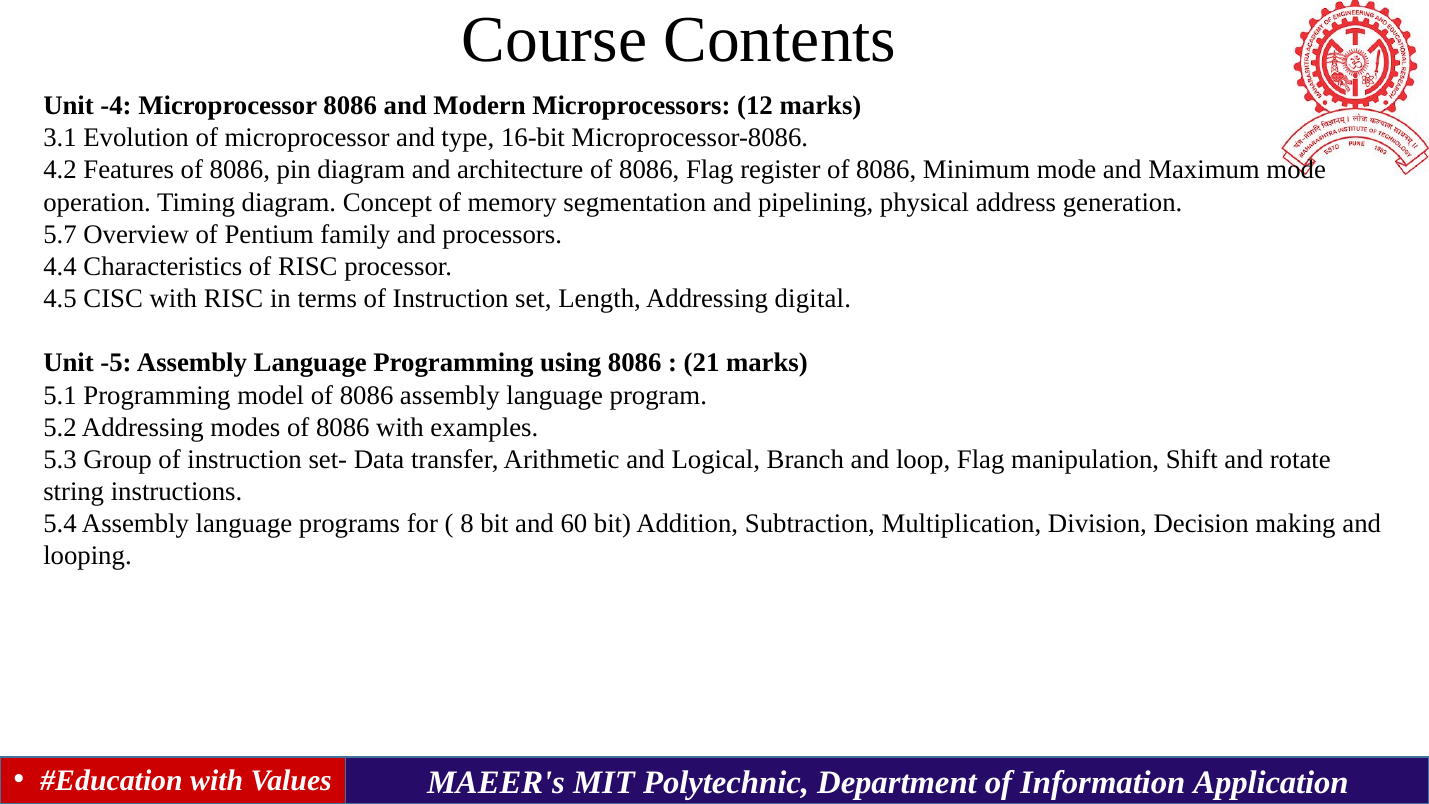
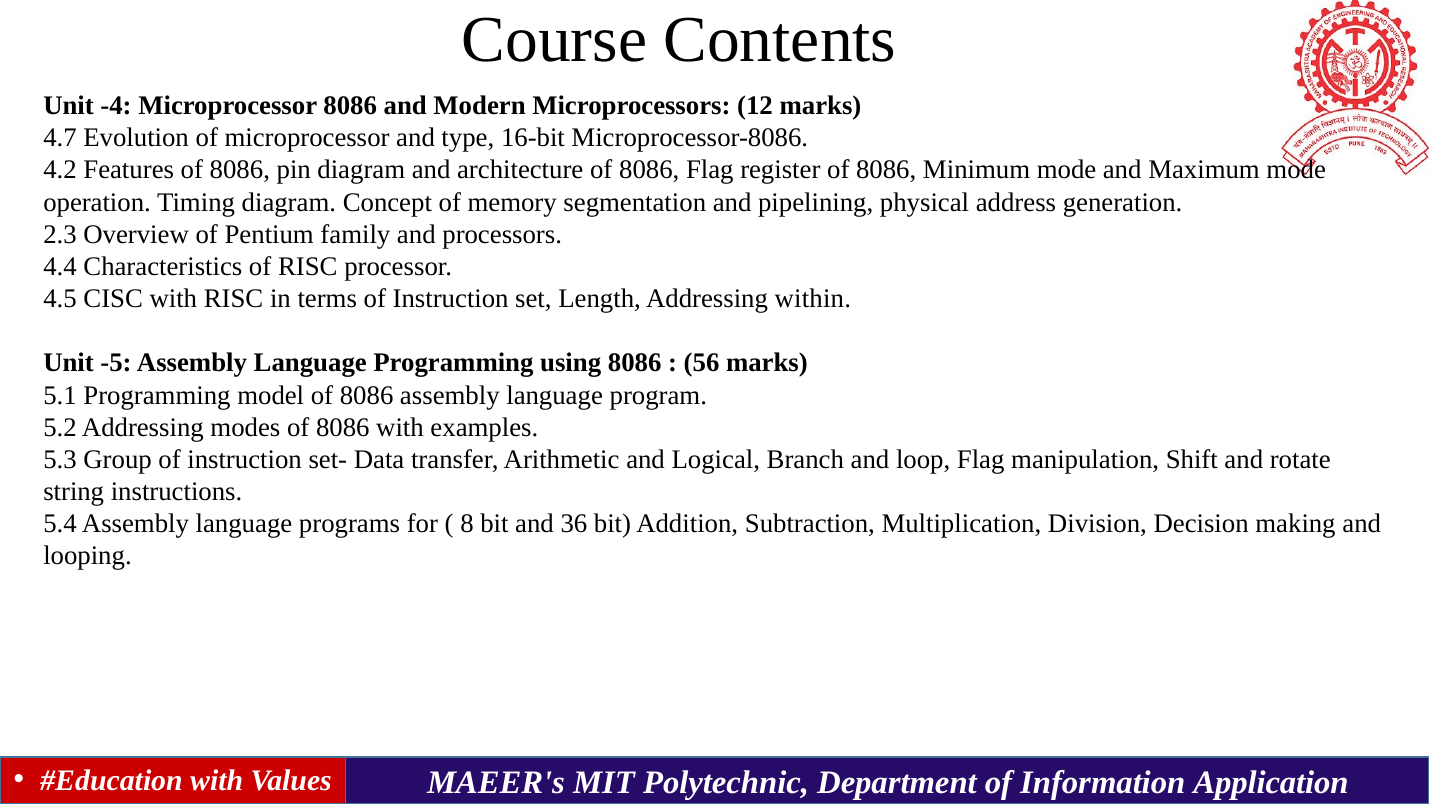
3.1: 3.1 -> 4.7 (60, 138)
5.7: 5.7 -> 2.3 (60, 234)
digital: digital -> within (813, 299)
21: 21 -> 56 (702, 363)
60: 60 -> 36 (574, 524)
